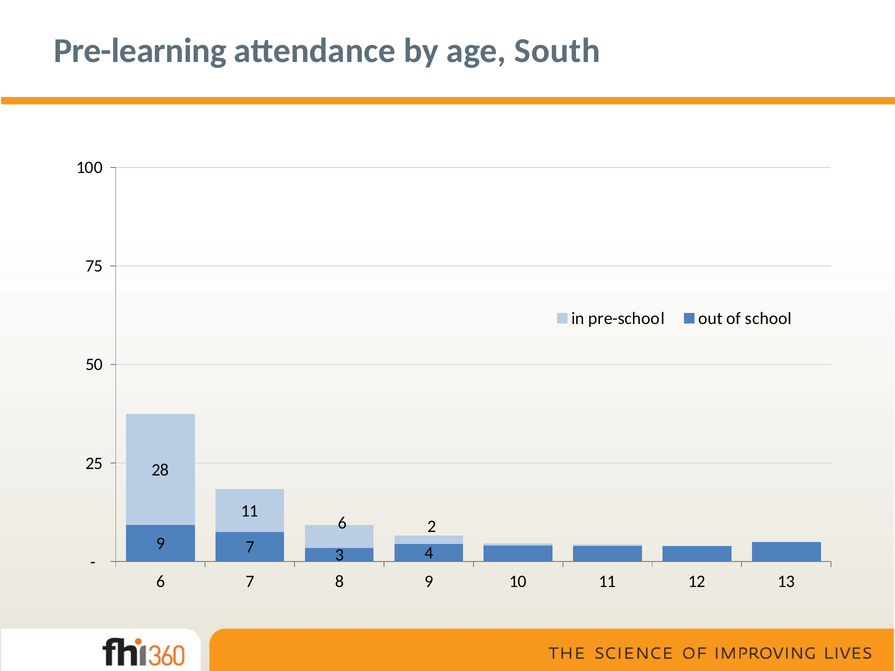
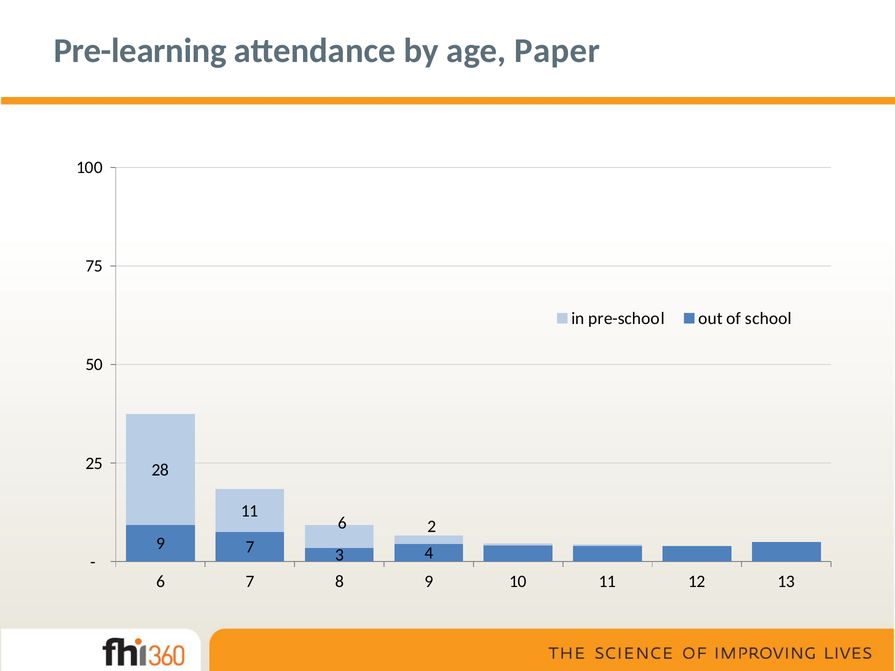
South: South -> Paper (557, 51)
